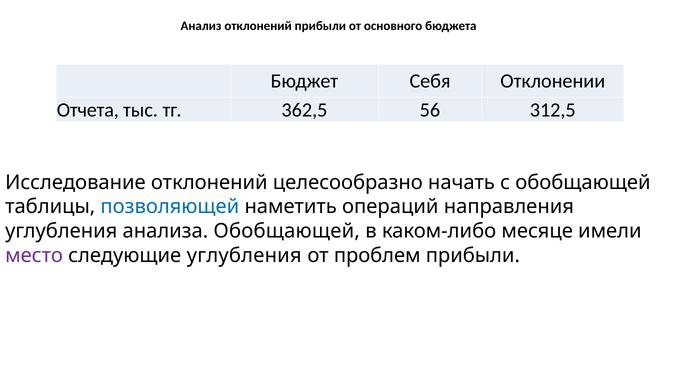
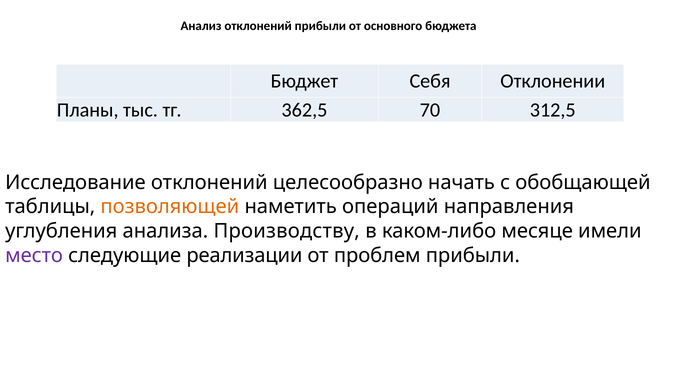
Отчета: Отчета -> Планы (88, 110)
56: 56 -> 70 (430, 110)
позволяющей colour: blue -> orange (170, 207)
анализа Обобщающей: Обобщающей -> Производству (287, 231)
следующие углубления: углубления -> реализации (244, 255)
